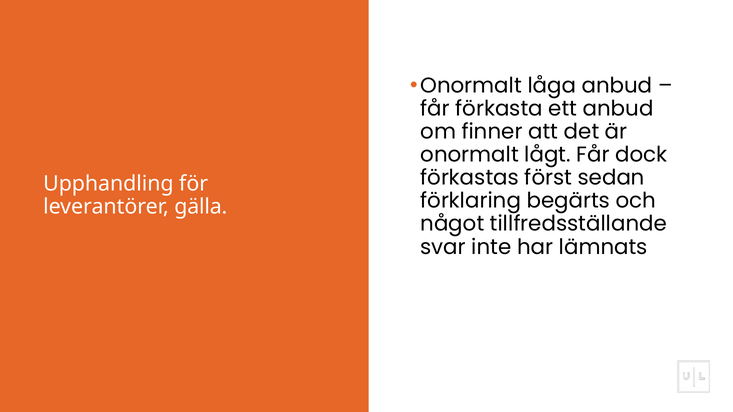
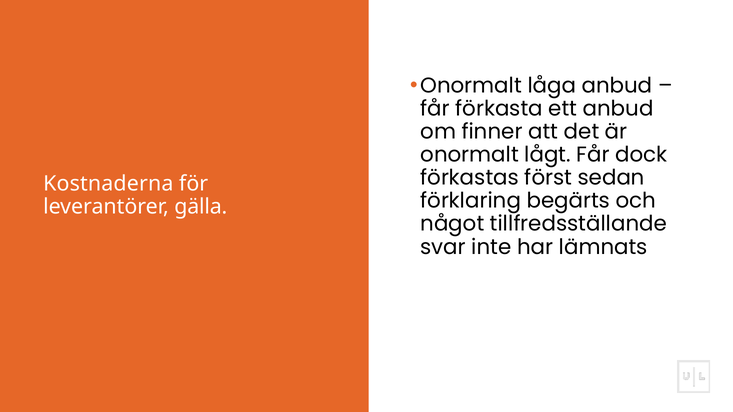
Upphandling: Upphandling -> Kostnaderna (108, 184)
